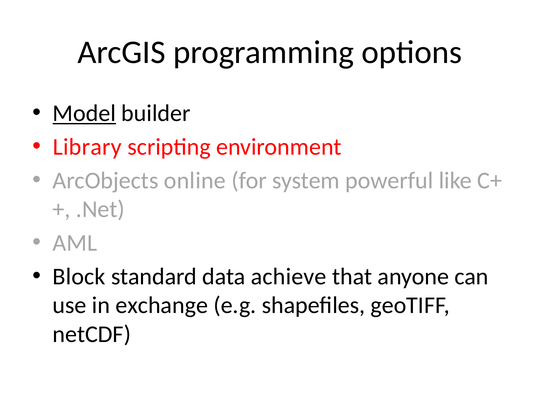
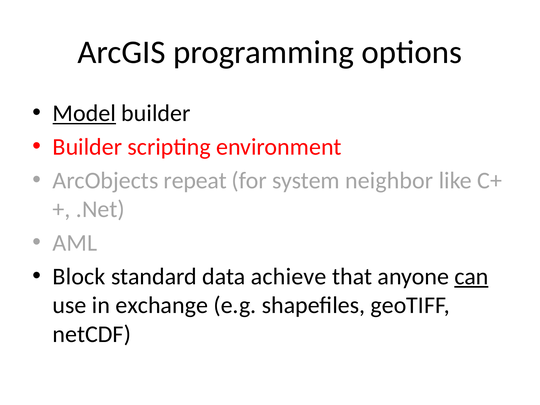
Library: Library -> Builder (87, 147)
online: online -> repeat (195, 181)
powerful: powerful -> neighbor (389, 181)
can underline: none -> present (471, 277)
